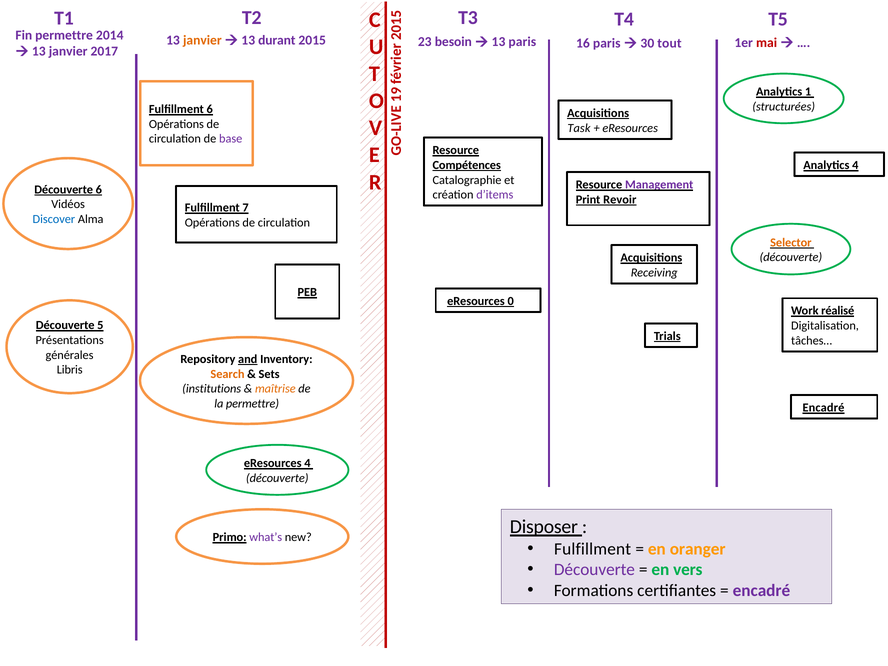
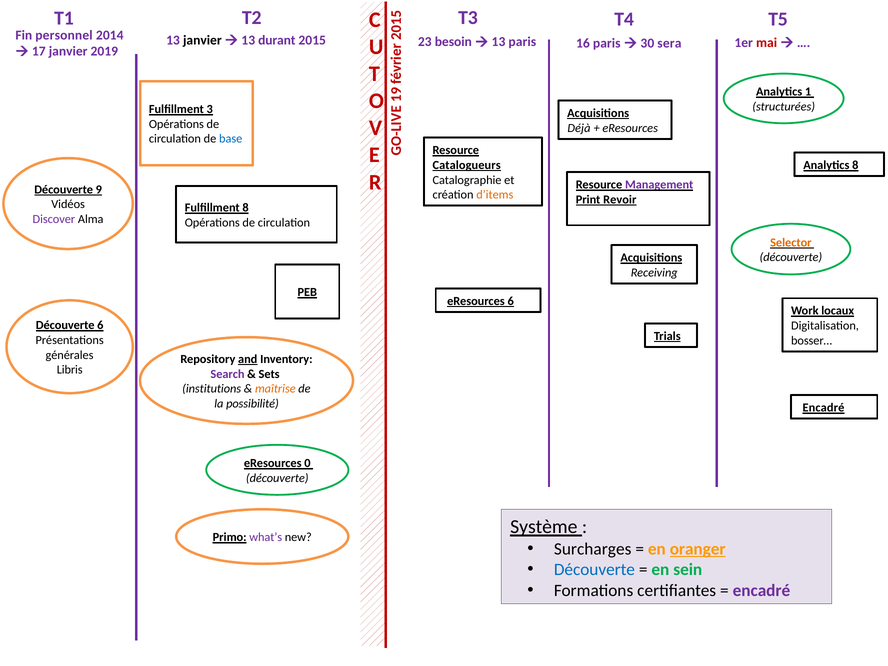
Fin permettre: permettre -> personnel (64, 35)
janvier colour: orange -> black (202, 40)
tout: tout -> sera (669, 43)
13: 13 -> 17 (39, 51)
2017: 2017 -> 2019 (104, 51)
Fulfillment 6: 6 -> 3 (210, 109)
Task: Task -> Déjà (579, 128)
base colour: purple -> blue (231, 139)
Compétences: Compétences -> Catalogueurs (467, 165)
Analytics 4: 4 -> 8 (855, 165)
Découverte 6: 6 -> 9 (99, 190)
d’items colour: purple -> orange (495, 195)
Fulfillment 7: 7 -> 8 (246, 208)
Discover colour: blue -> purple (54, 219)
eResources 0: 0 -> 6 (511, 301)
réalisé: réalisé -> locaux (838, 311)
Découverte 5: 5 -> 6 (100, 325)
tâches…: tâches… -> bosser… (812, 341)
Search colour: orange -> purple (228, 374)
la permettre: permettre -> possibilité (252, 404)
eResources 4: 4 -> 0 (307, 463)
Disposer: Disposer -> Système (544, 527)
Fulfillment: Fulfillment -> Surcharges (593, 549)
oranger underline: none -> present (698, 549)
Découverte colour: purple -> blue (594, 570)
vers: vers -> sein (688, 570)
